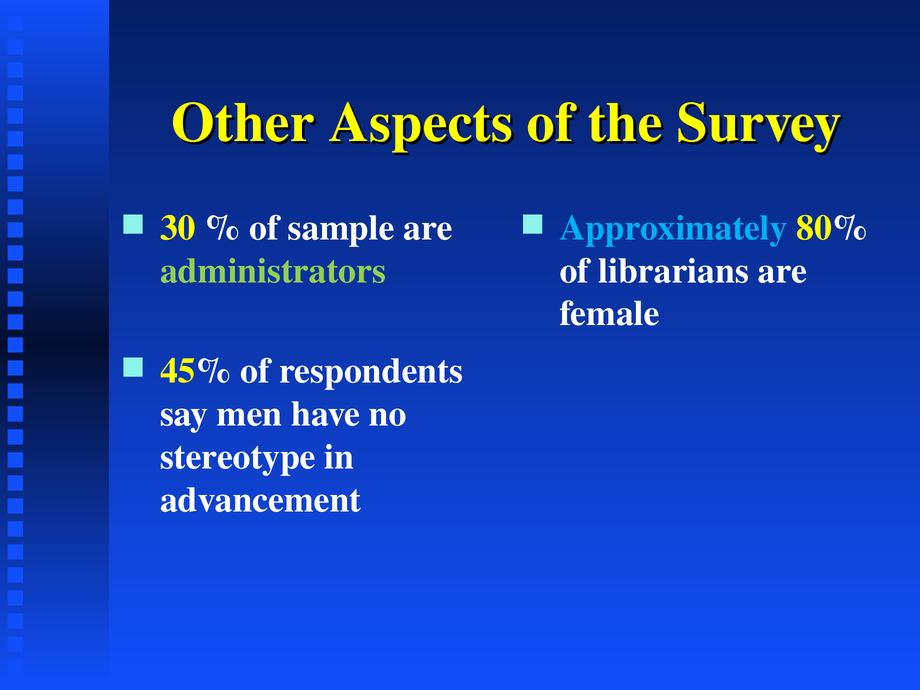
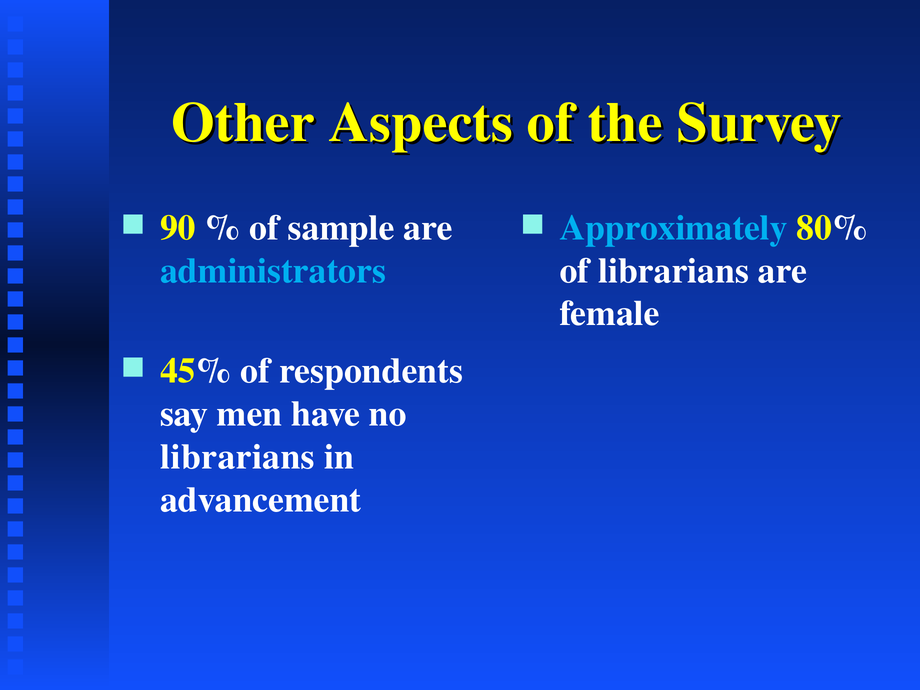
30: 30 -> 90 (178, 228)
administrators colour: light green -> light blue (273, 271)
stereotype: stereotype -> librarians (238, 457)
